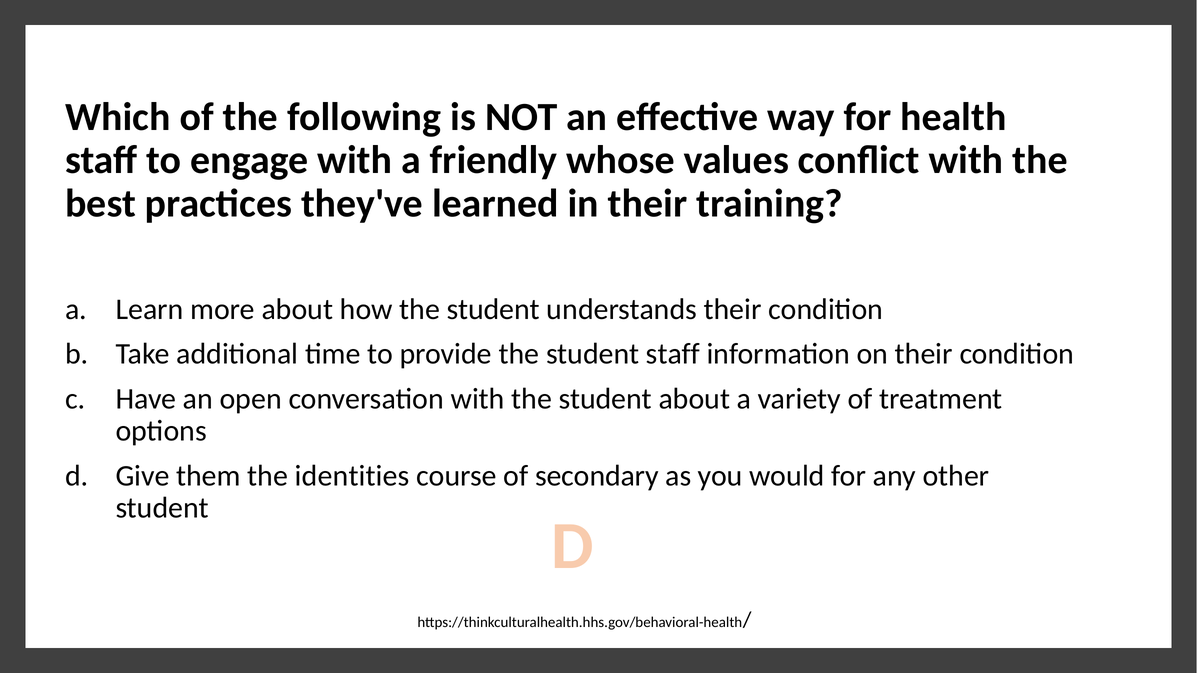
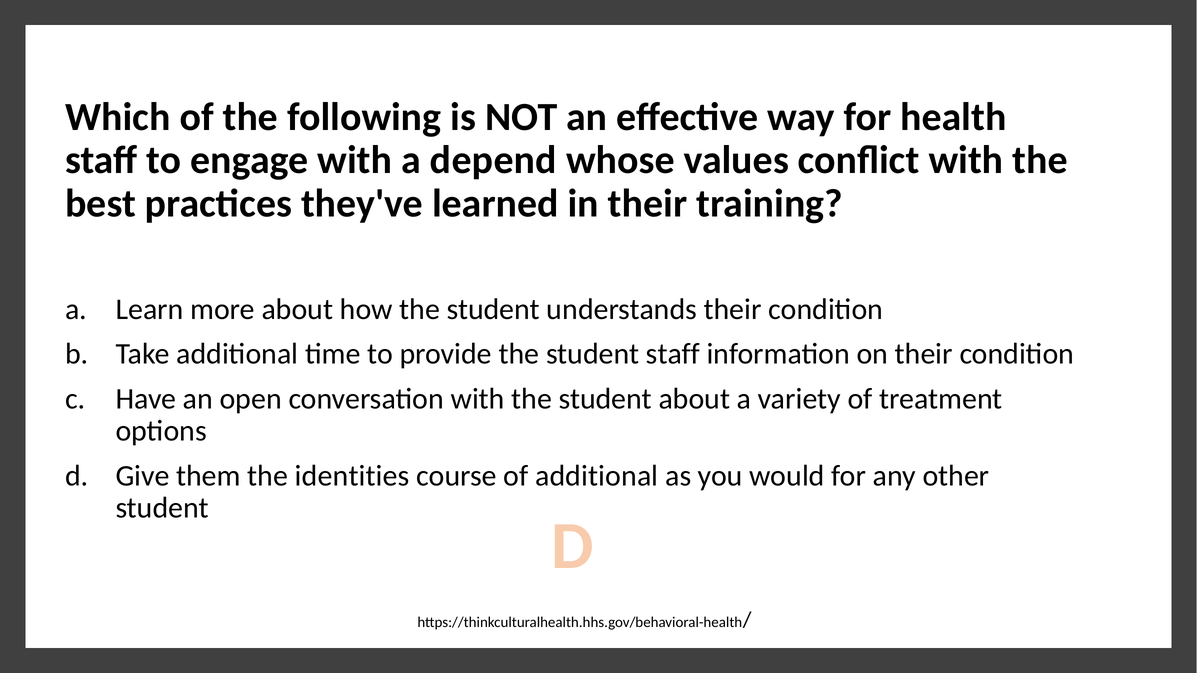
friendly: friendly -> depend (493, 160)
of secondary: secondary -> additional (597, 476)
